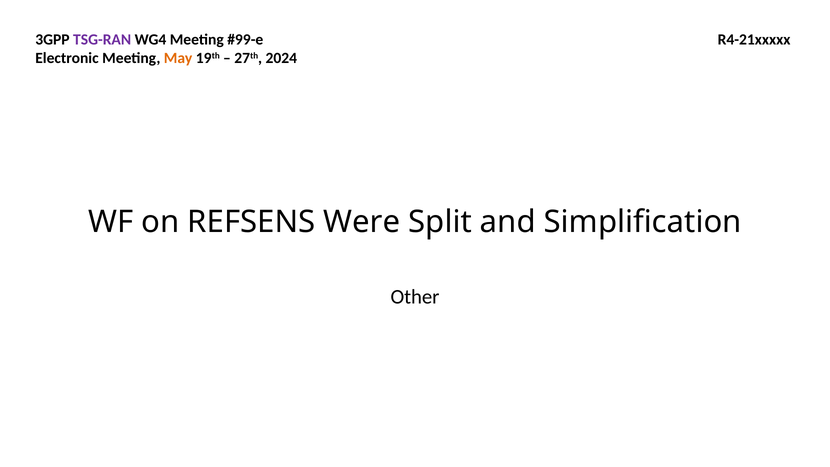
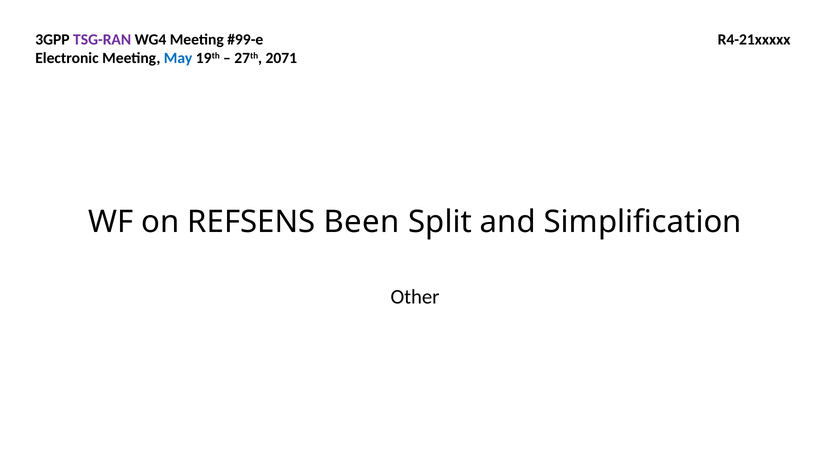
May colour: orange -> blue (178, 58)
2024: 2024 -> 2071 (281, 58)
Were: Were -> Been (362, 222)
